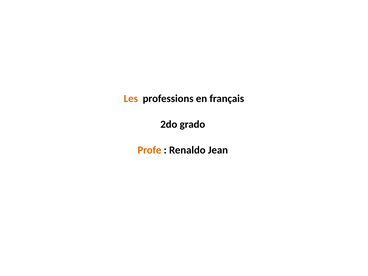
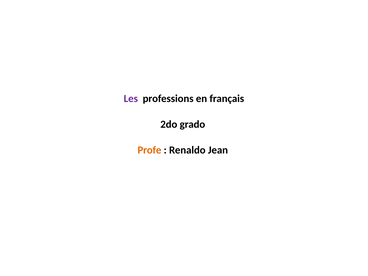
Les colour: orange -> purple (131, 99)
